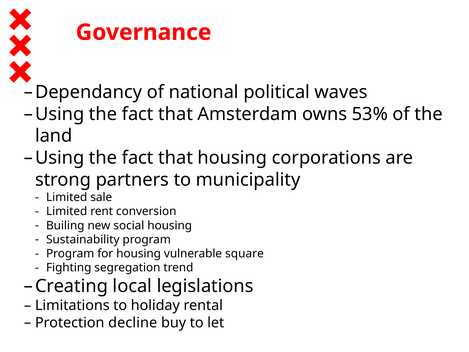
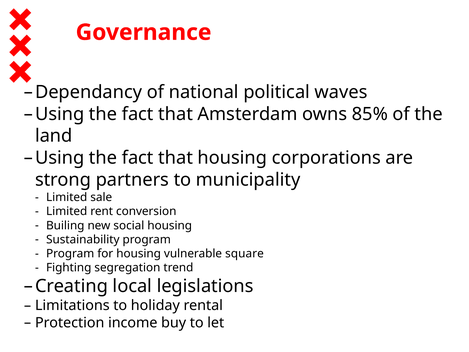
53%: 53% -> 85% (370, 114)
decline: decline -> income (133, 322)
